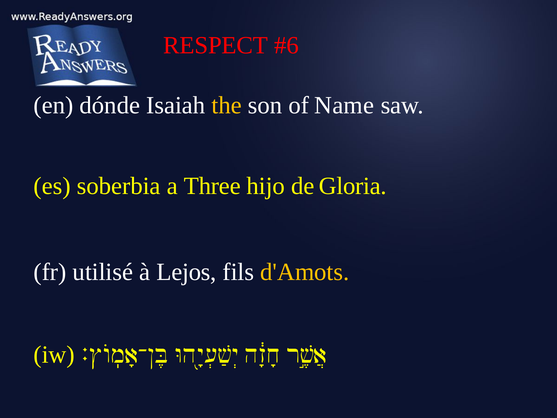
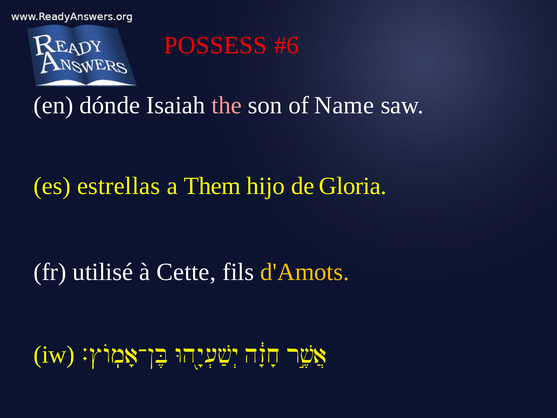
RESPECT: RESPECT -> POSSESS (215, 45)
the colour: yellow -> pink (227, 105)
soberbia: soberbia -> estrellas (119, 186)
Three: Three -> Them (212, 186)
Lejos: Lejos -> Cette (186, 272)
